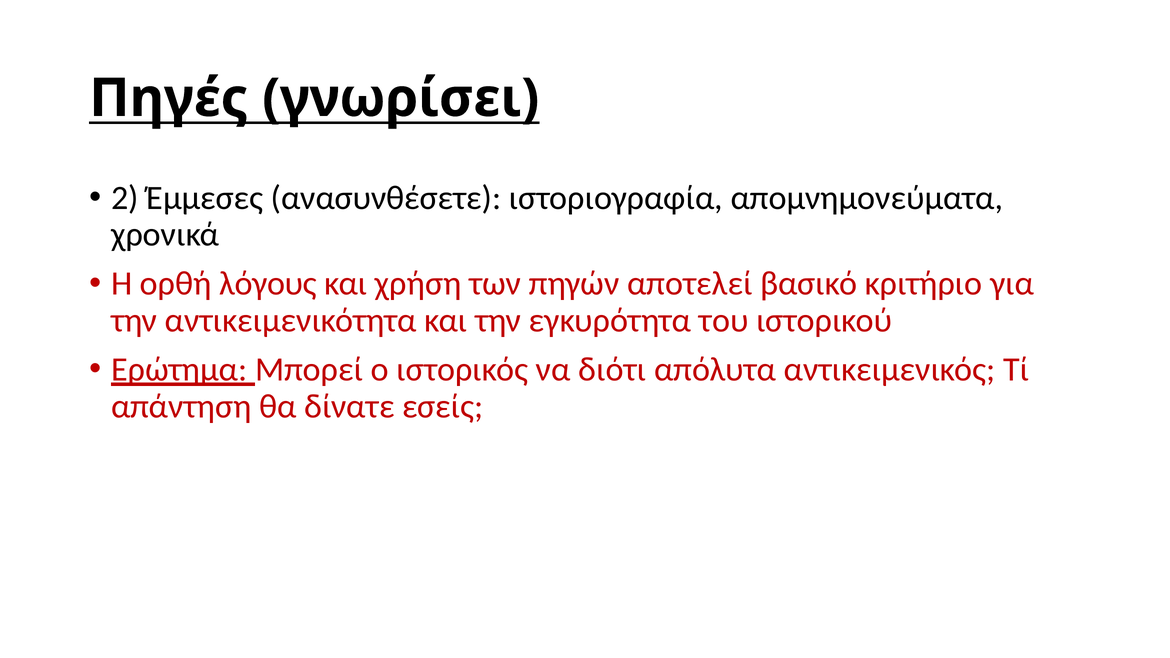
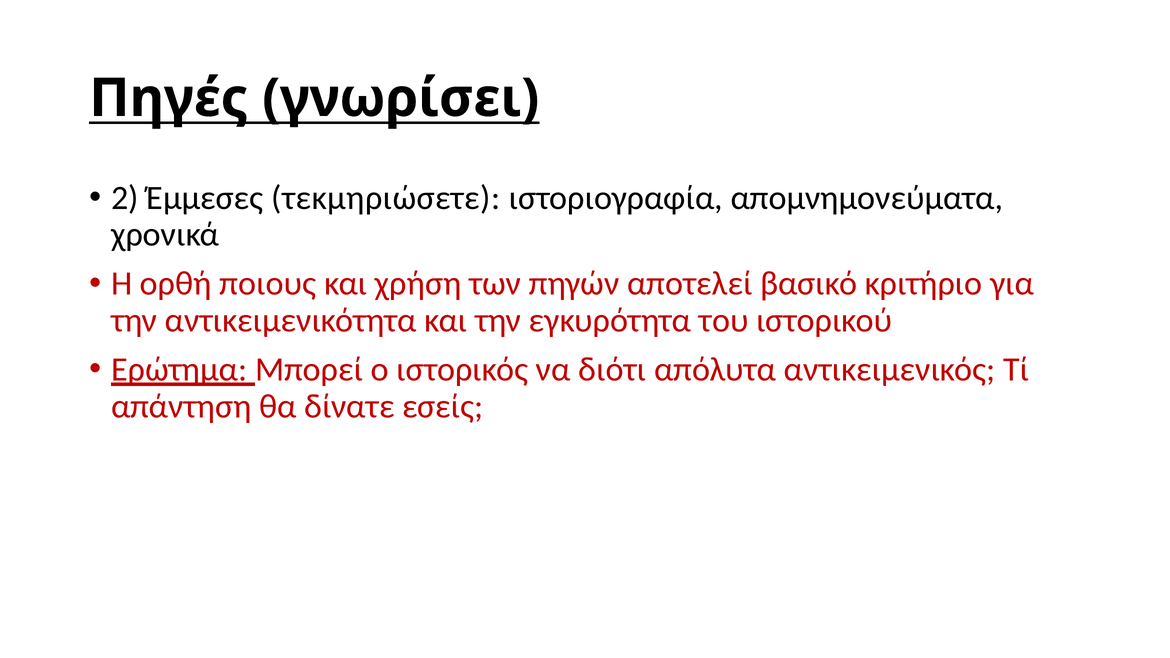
ανασυνθέσετε: ανασυνθέσετε -> τεκμηριώσετε (386, 198)
λόγους: λόγους -> ποιους (268, 284)
